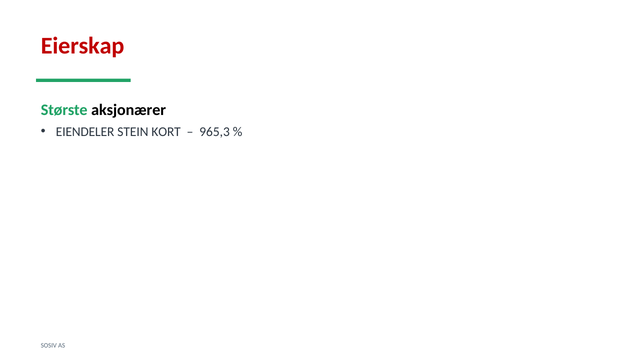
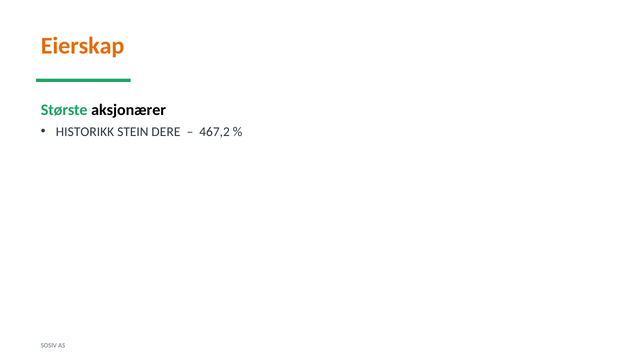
Eierskap colour: red -> orange (83, 46)
EIENDELER: EIENDELER -> HISTORIKK (85, 132)
KORT: KORT -> DERE (166, 132)
965,3: 965,3 -> 467,2 (215, 132)
